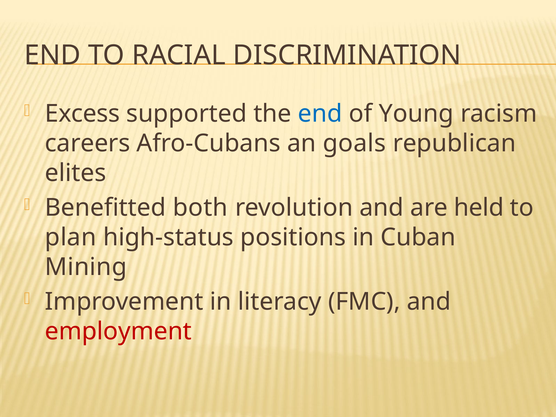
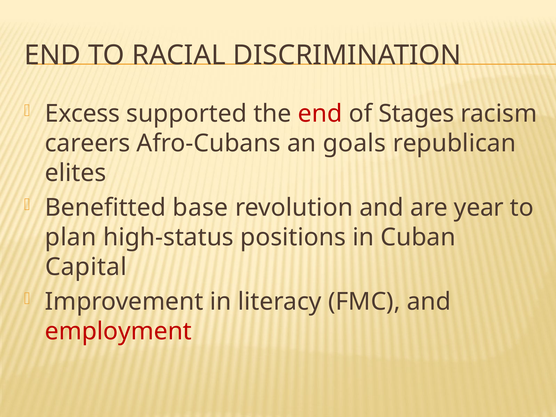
end colour: blue -> red (320, 114)
Young: Young -> Stages (416, 114)
both: both -> base (200, 208)
held: held -> year (479, 208)
Mining: Mining -> Capital (86, 267)
